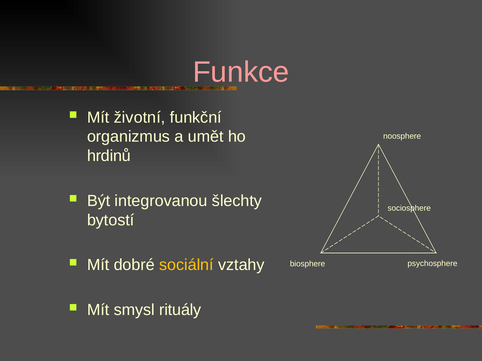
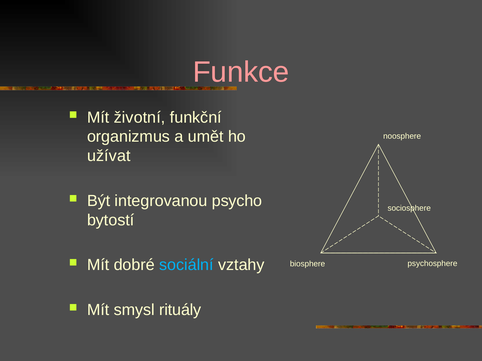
hrdinů: hrdinů -> užívat (109, 156)
šlechty: šlechty -> psycho (237, 201)
sociální colour: yellow -> light blue (186, 265)
